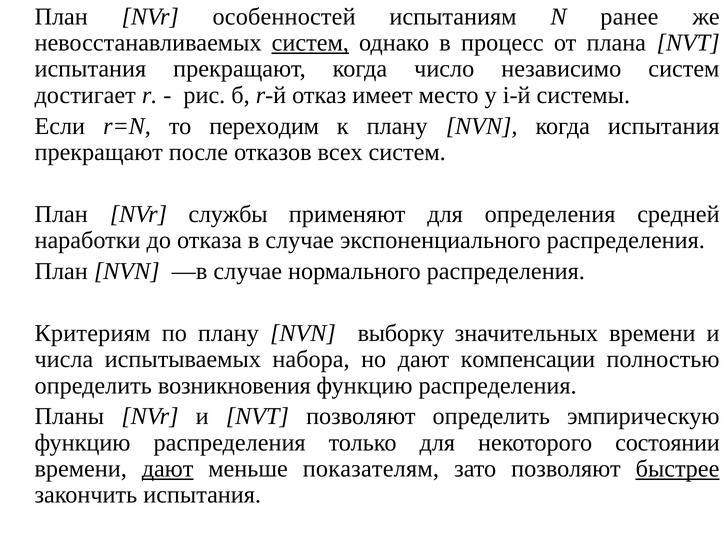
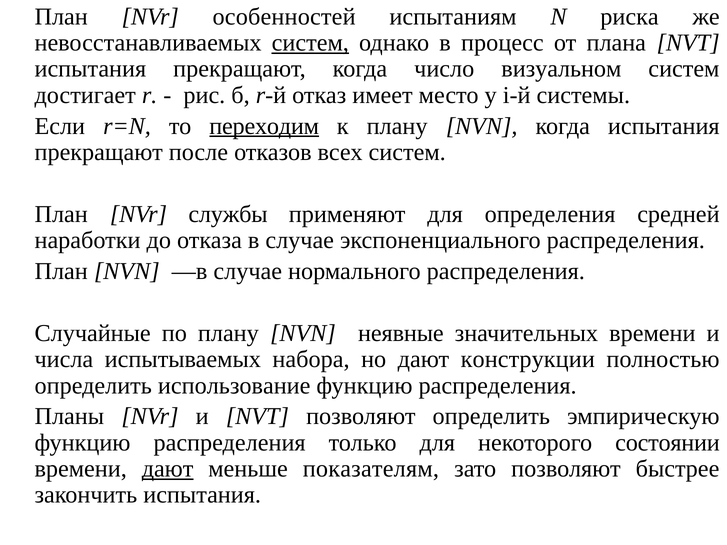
ранее: ранее -> риска (629, 17)
независимо: независимо -> визуальном (561, 69)
переходим underline: none -> present (264, 126)
Критериям: Критериям -> Случайные (93, 333)
выборку: выборку -> неявные (401, 333)
компенсации: компенсации -> конструкции (528, 360)
возникновения: возникновения -> использование (234, 386)
быстрее underline: present -> none (678, 469)
